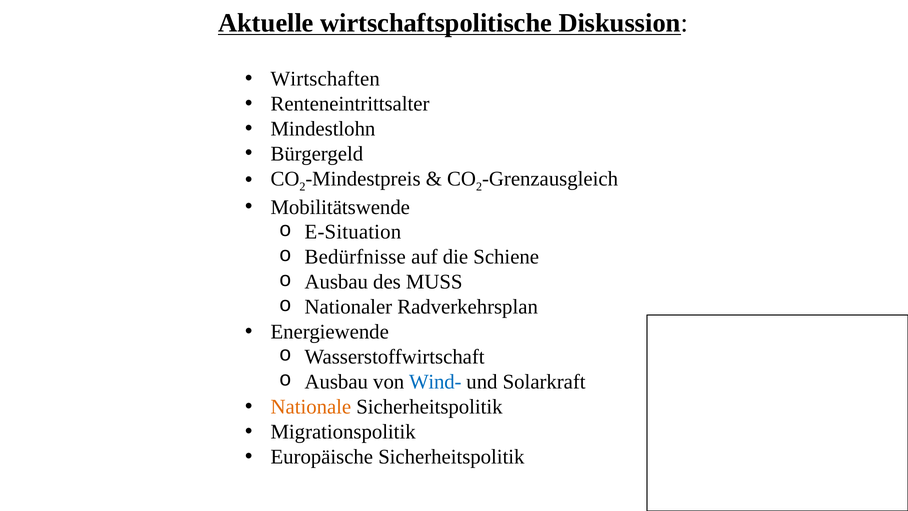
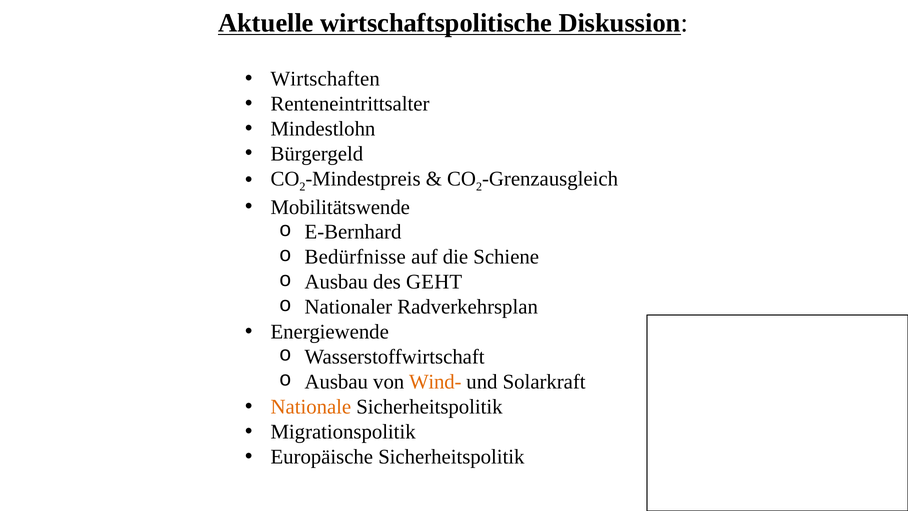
E-Situation: E-Situation -> E-Bernhard (353, 232)
MUSS: MUSS -> GEHT (434, 282)
Wind- colour: blue -> orange (435, 382)
